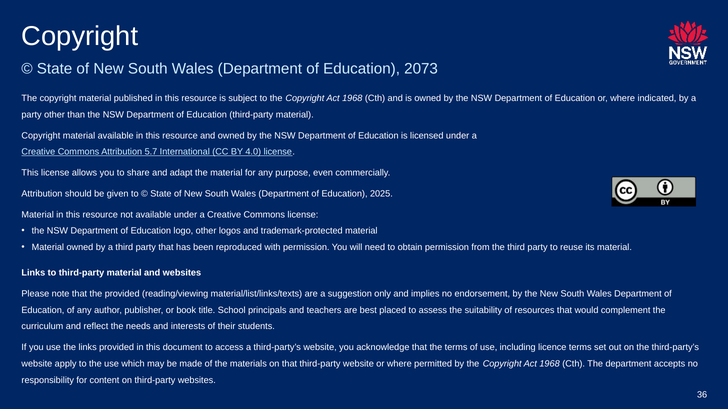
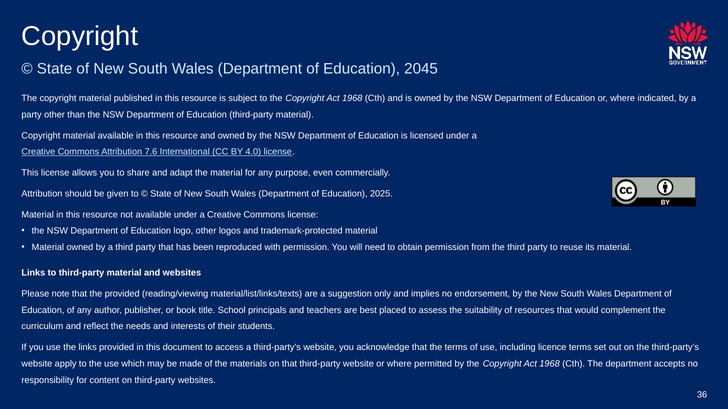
2073: 2073 -> 2045 (421, 69)
5.7: 5.7 -> 7.6 (151, 152)
